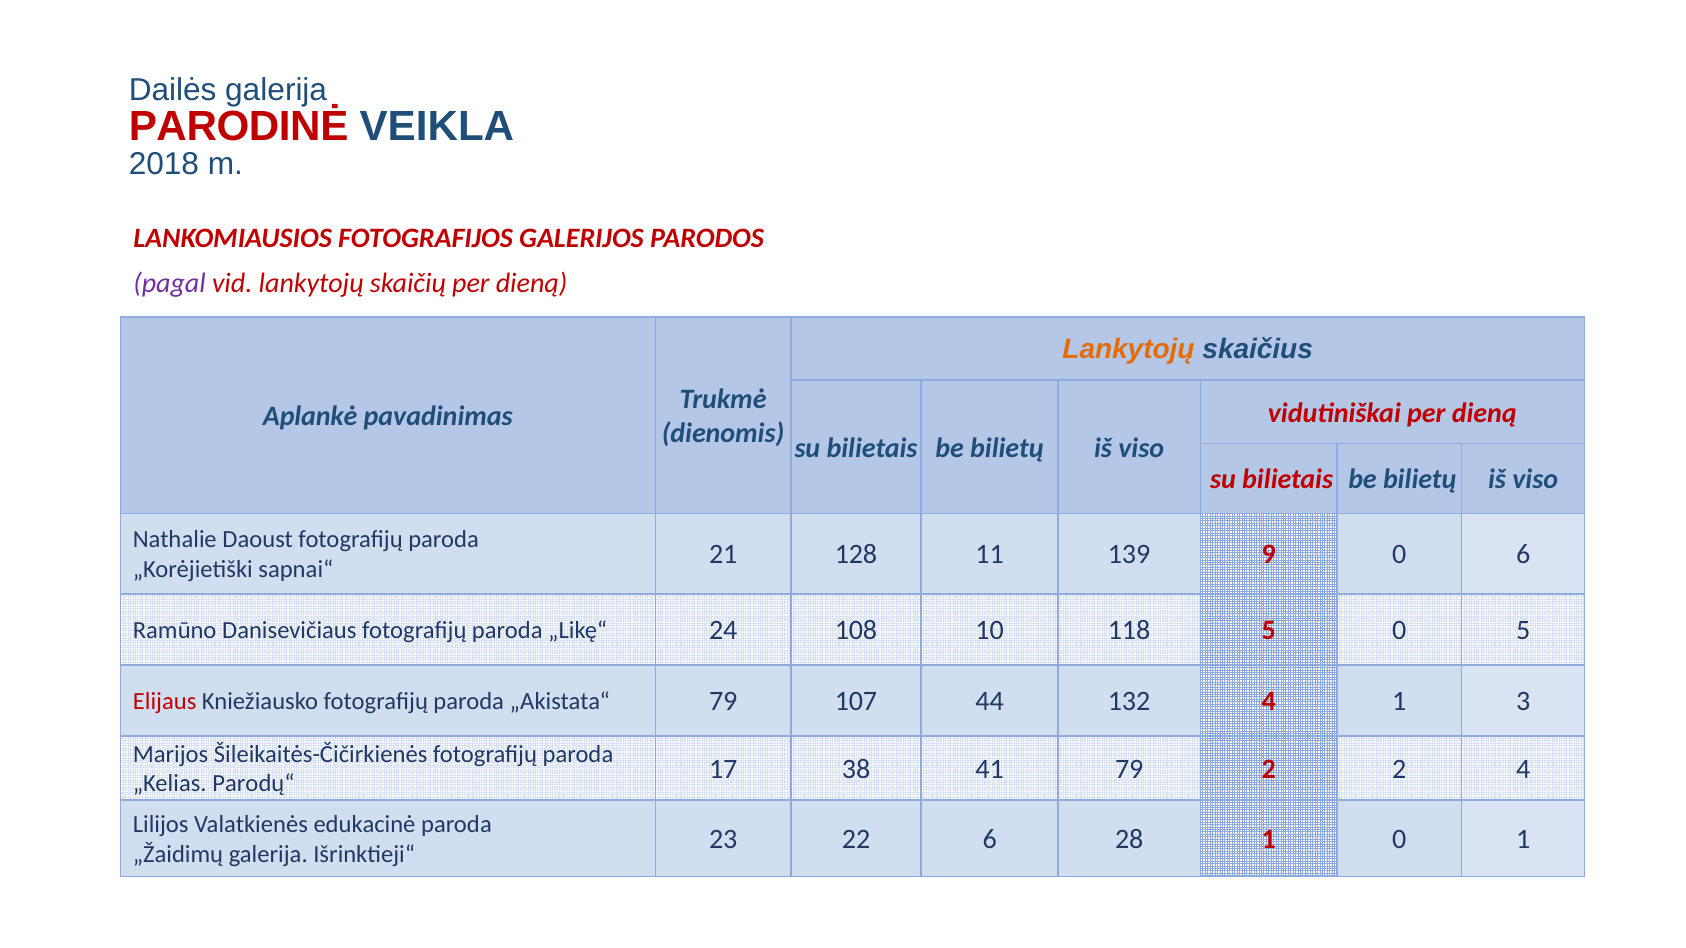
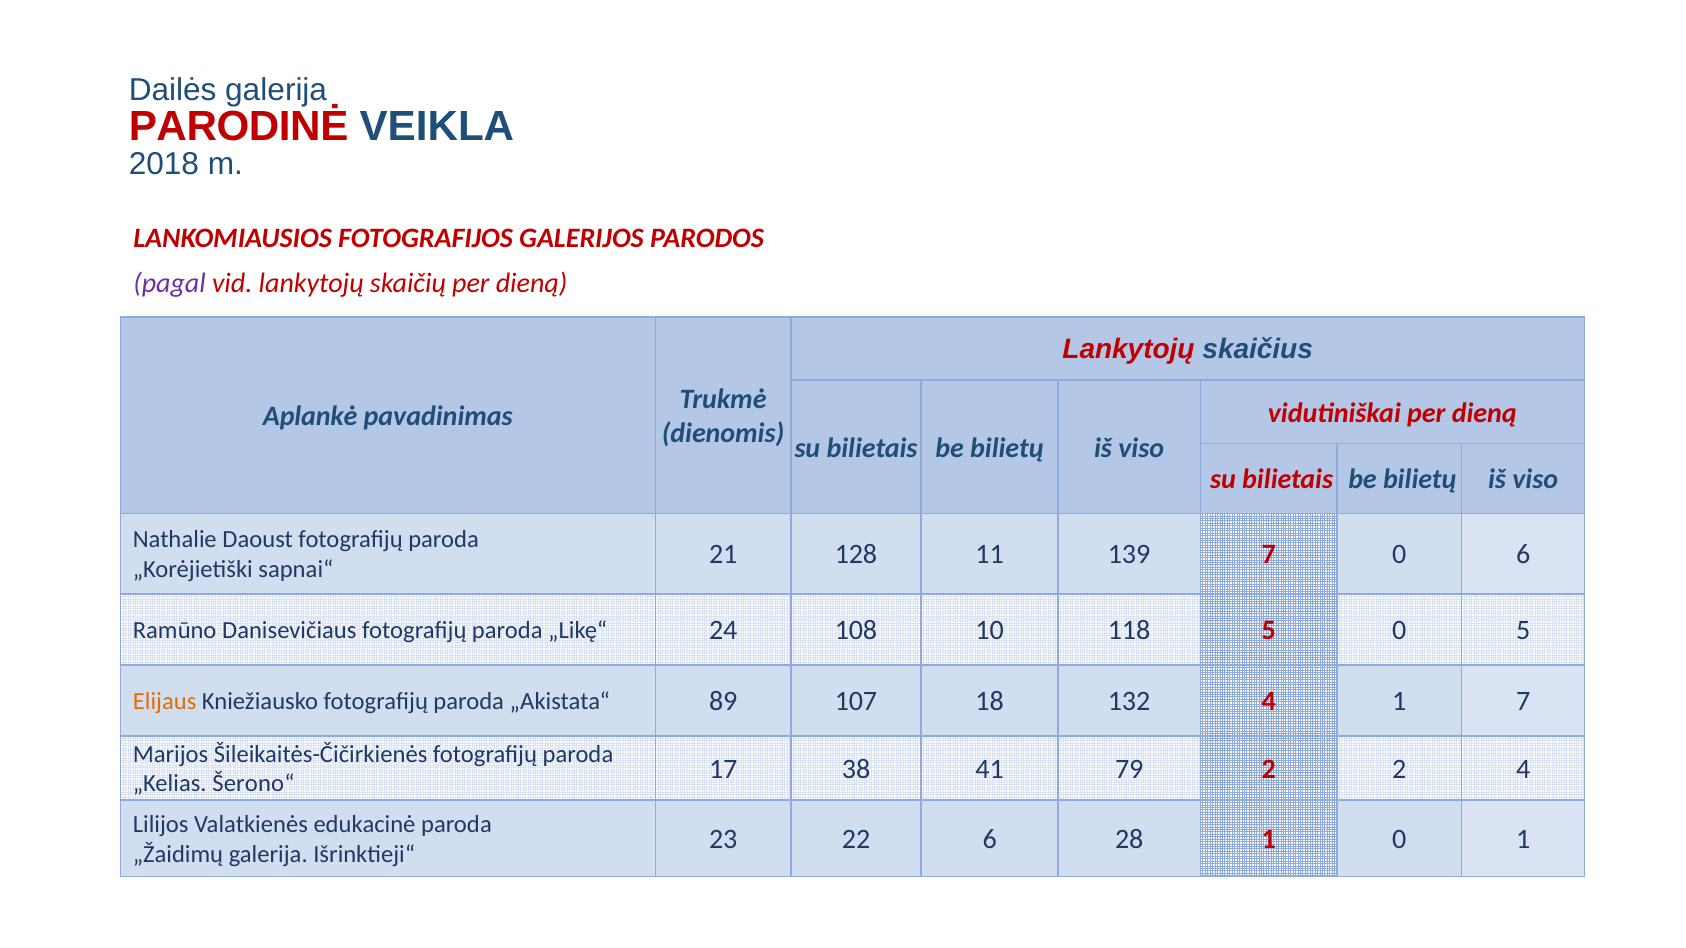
Lankytojų colour: orange -> red (1129, 350)
139 9: 9 -> 7 (1269, 555)
Elijaus colour: red -> orange (165, 702)
„Akistata“ 79: 79 -> 89 (723, 702)
44: 44 -> 18 (990, 702)
1 3: 3 -> 7 (1523, 702)
Parodų“: Parodų“ -> Šerono“ (253, 784)
